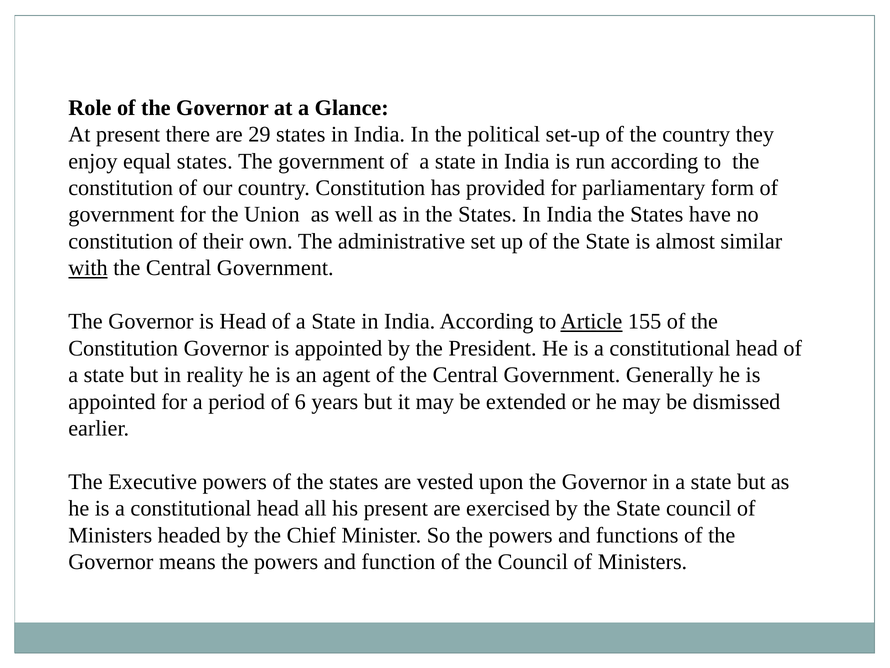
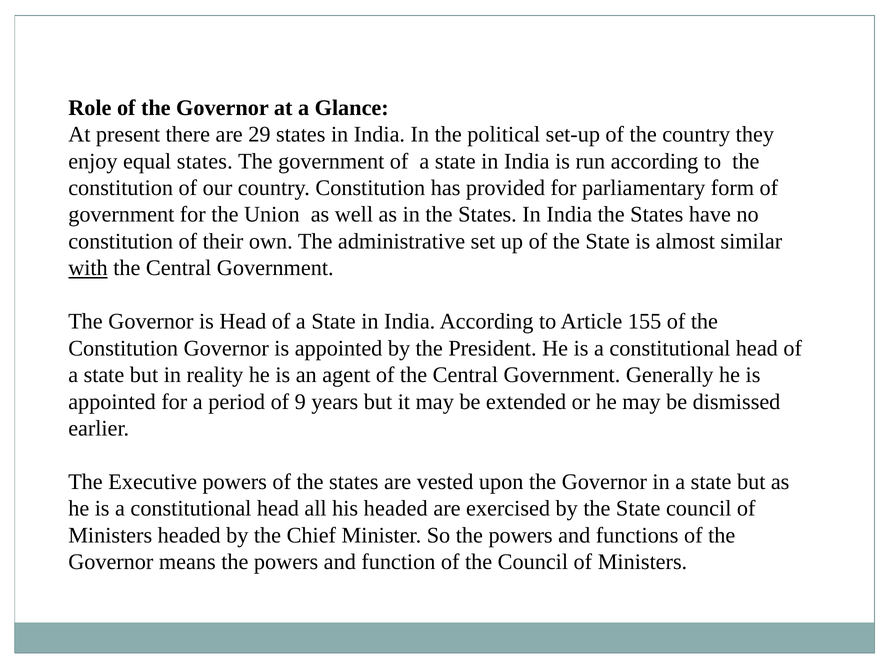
Article underline: present -> none (592, 321)
6: 6 -> 9 (300, 401)
his present: present -> headed (396, 508)
